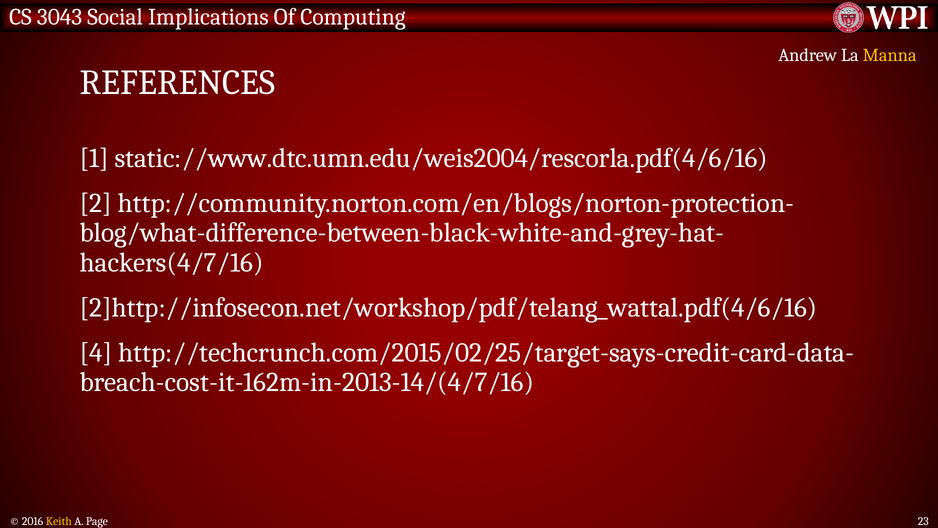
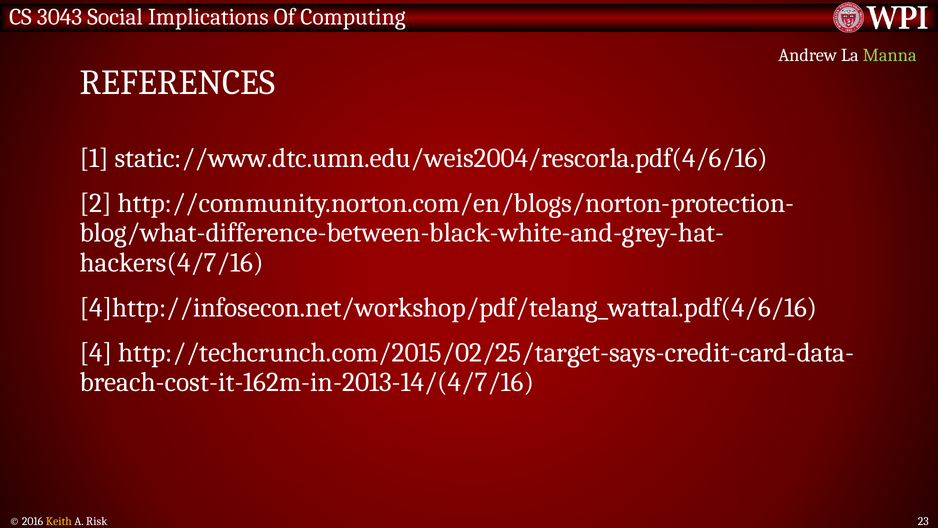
Manna colour: yellow -> light green (890, 55)
2]http://infosecon.net/workshop/pdf/telang_wattal.pdf(4/6/16: 2]http://infosecon.net/workshop/pdf/telang_wattal.pdf(4/6/16 -> 4]http://infosecon.net/workshop/pdf/telang_wattal.pdf(4/6/16 (449, 307)
Page: Page -> Risk (97, 521)
